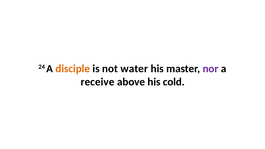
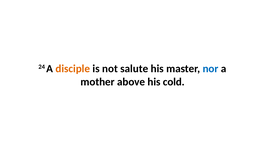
water: water -> salute (134, 69)
nor colour: purple -> blue (211, 69)
receive: receive -> mother (98, 82)
